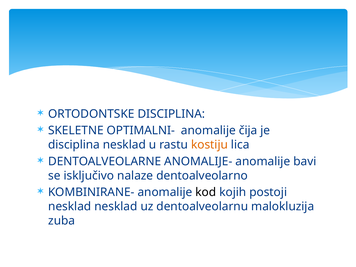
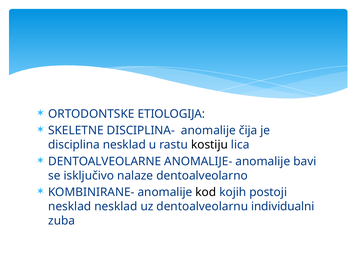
ORTODONTSKE DISCIPLINA: DISCIPLINA -> ETIOLOGIJA (171, 114)
OPTIMALNI-: OPTIMALNI- -> DISCIPLINA- (141, 131)
kostiju colour: orange -> black (209, 145)
malokluzija: malokluzija -> individualni (283, 206)
